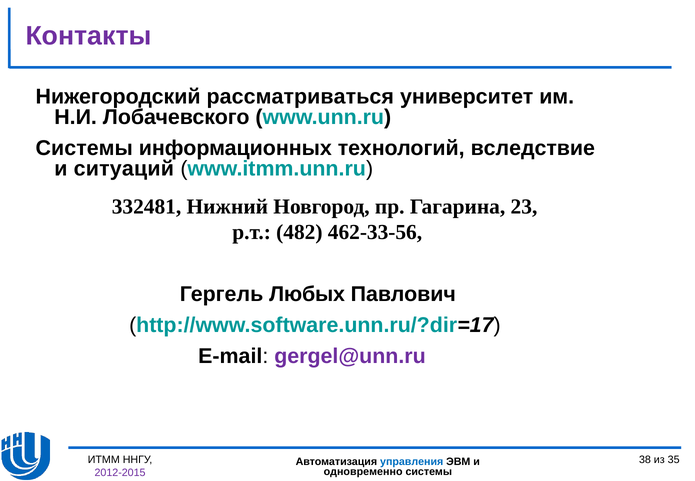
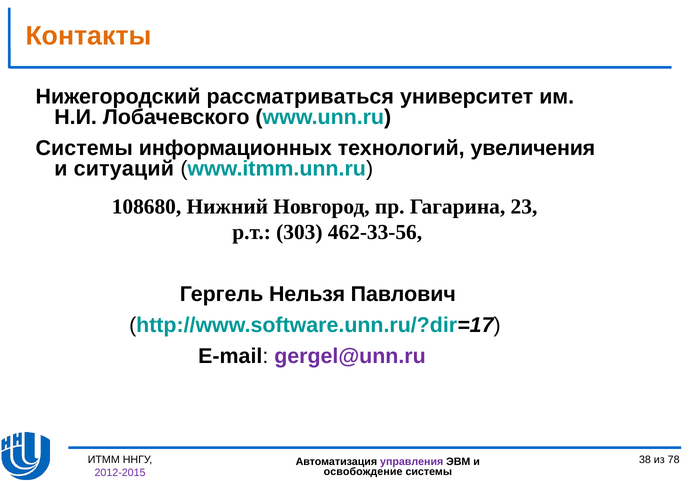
Контакты colour: purple -> orange (89, 36)
вследствие: вследствие -> увеличения (533, 148)
332481: 332481 -> 108680 (147, 207)
482: 482 -> 303 (299, 232)
Любых: Любых -> Нельзя (307, 294)
35: 35 -> 78 (674, 460)
управления colour: blue -> purple (412, 462)
одновременно: одновременно -> освобождение (363, 472)
